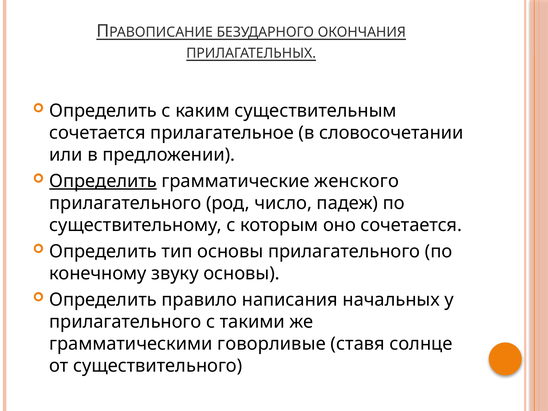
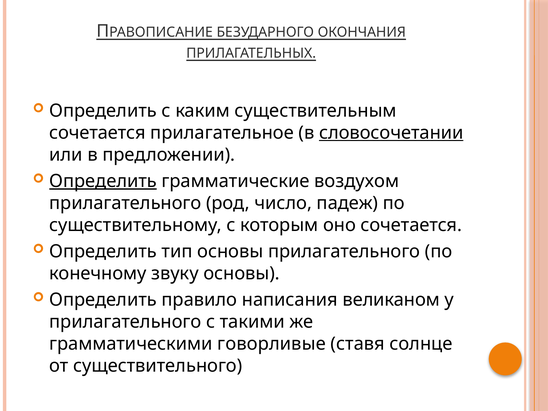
словосочетании underline: none -> present (391, 133)
женского: женского -> воздухом (357, 181)
начальных: начальных -> великаном (391, 300)
